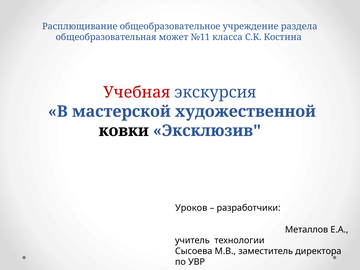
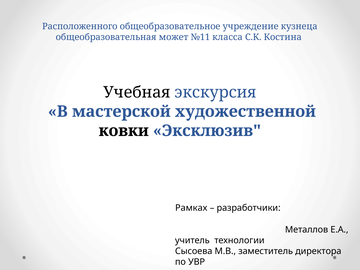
Расплющивание: Расплющивание -> Расположенного (80, 26)
раздела: раздела -> кузнеца (299, 26)
Учебная colour: red -> black (137, 92)
Уроков: Уроков -> Рамках (191, 208)
